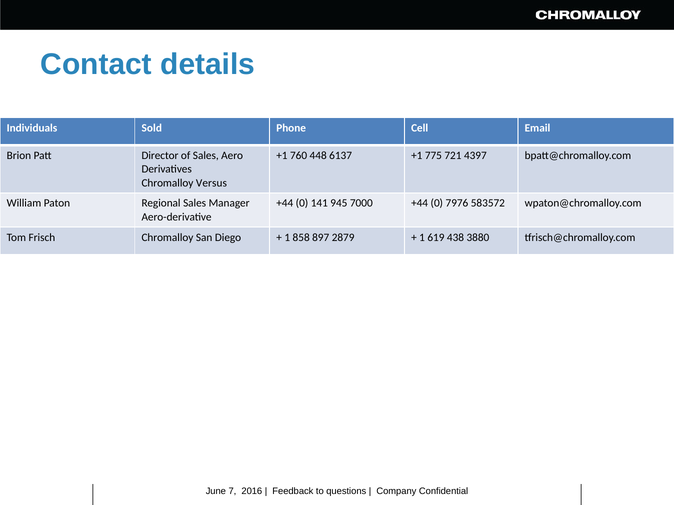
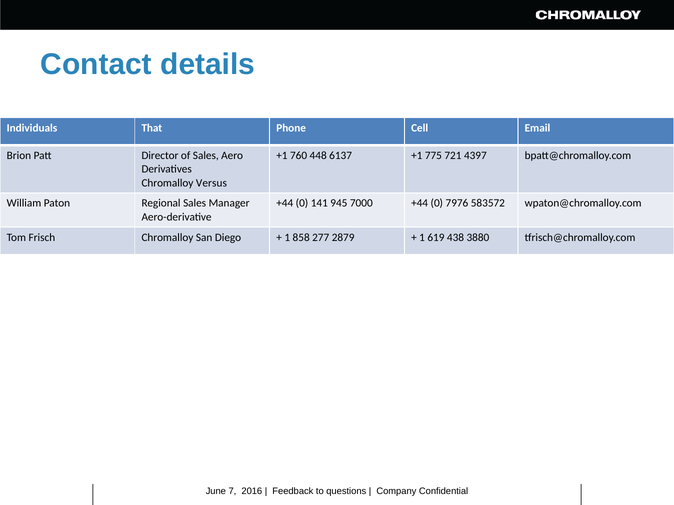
Sold: Sold -> That (152, 128)
897: 897 -> 277 (321, 238)
